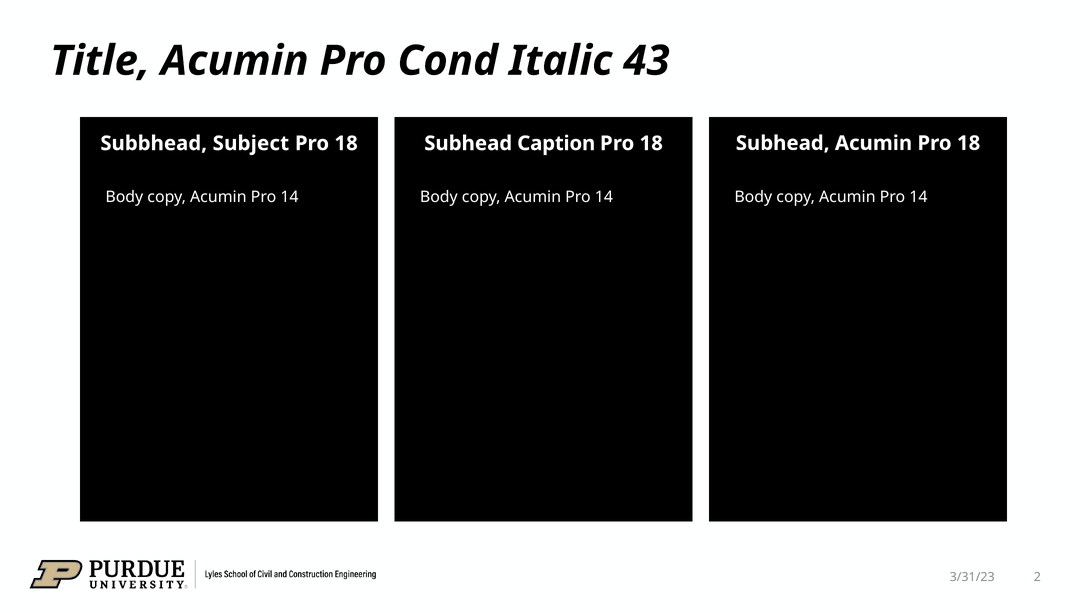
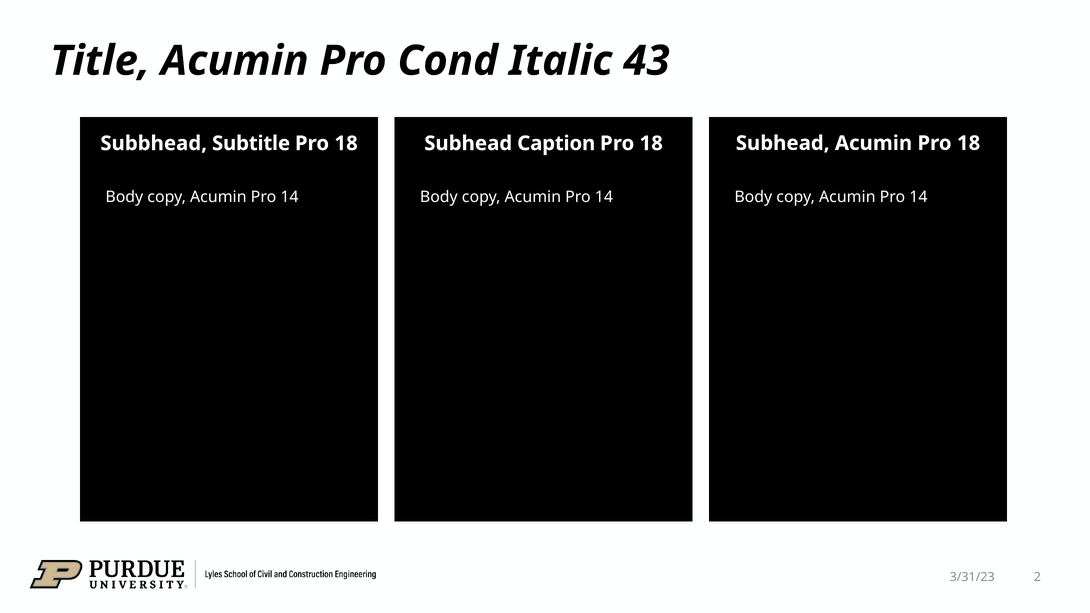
Subject: Subject -> Subtitle (251, 143)
